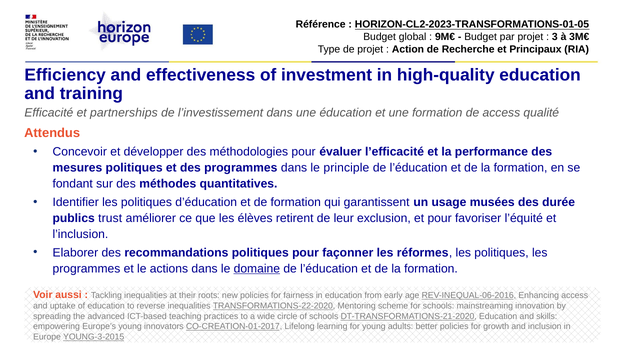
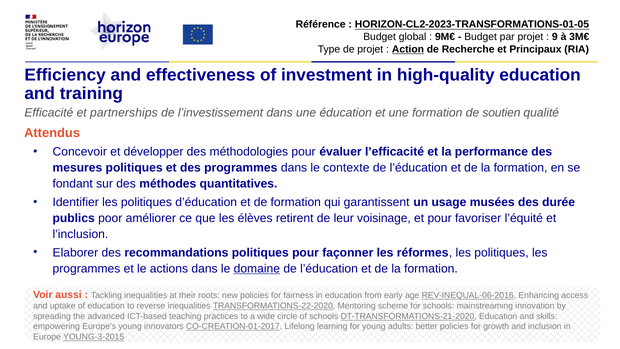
3: 3 -> 9 (555, 37)
Action underline: none -> present (408, 49)
de access: access -> soutien (501, 113)
principle: principle -> contexte (346, 168)
trust: trust -> poor (110, 218)
exclusion: exclusion -> voisinage (384, 218)
